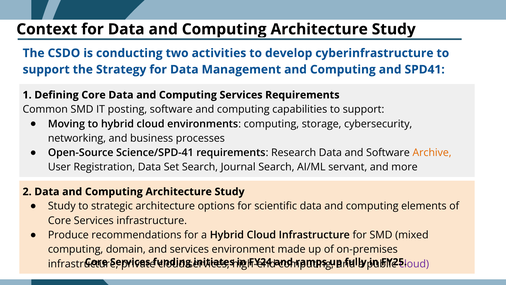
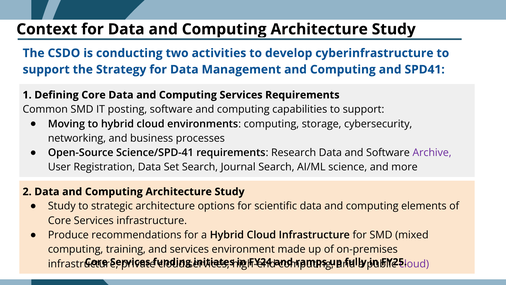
Archive colour: orange -> purple (432, 153)
servant: servant -> science (348, 167)
domain: domain -> training (126, 249)
